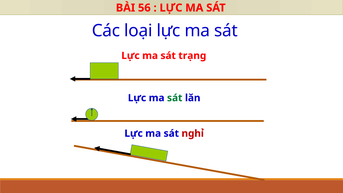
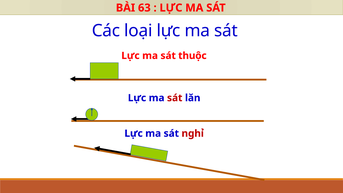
56: 56 -> 63 (144, 8)
trạng: trạng -> thuộc (192, 56)
sát colour: green -> red (175, 98)
